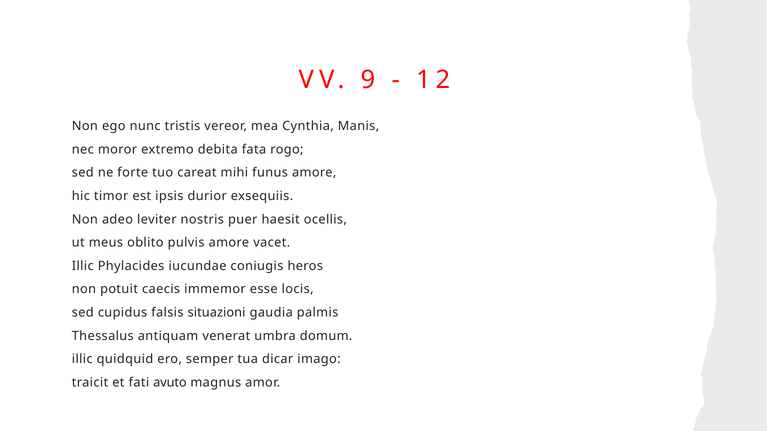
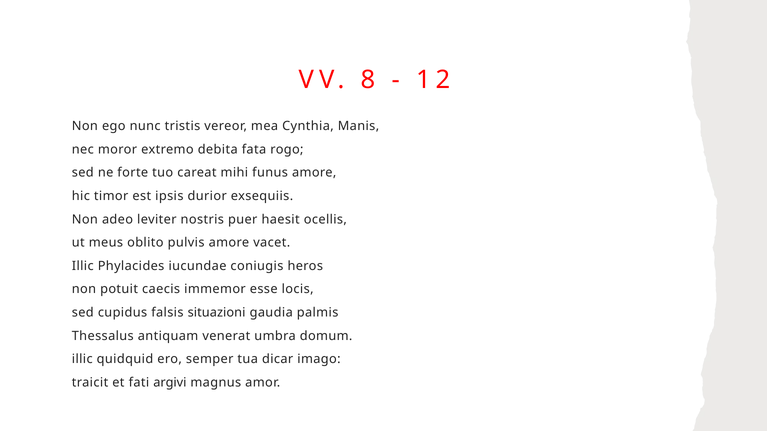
9: 9 -> 8 (368, 80)
avuto: avuto -> argivi (170, 383)
